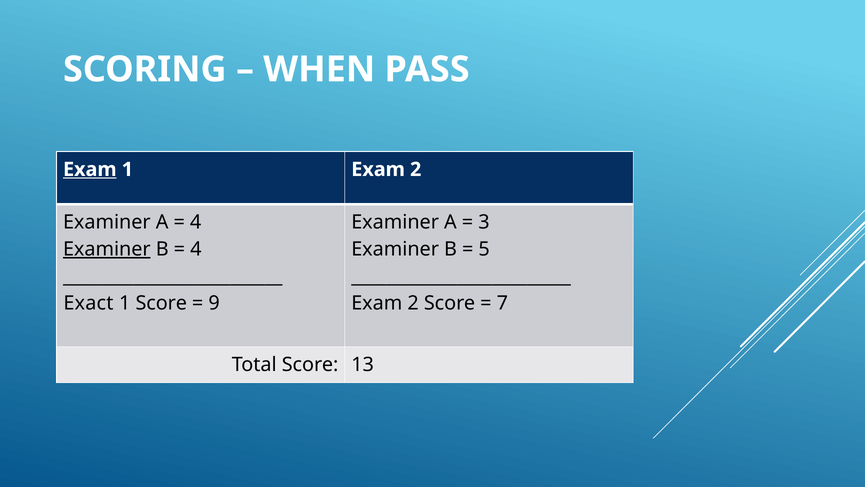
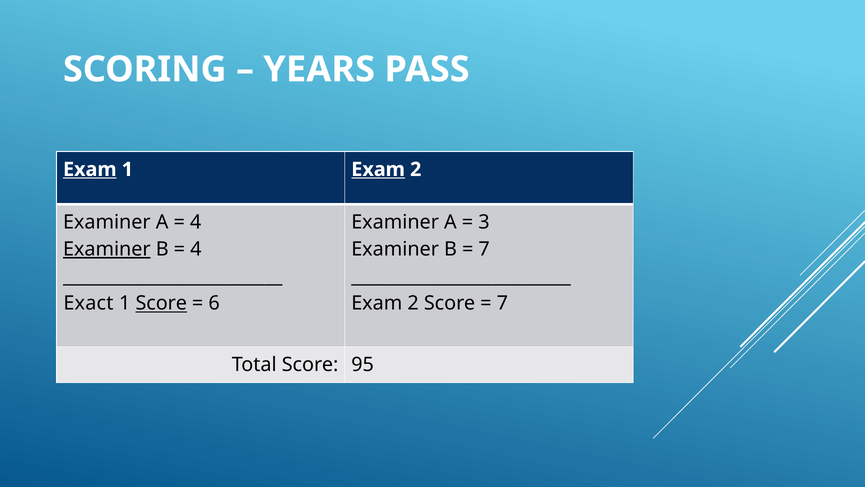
WHEN: WHEN -> YEARS (319, 69)
Exam underline: none -> present (378, 169)
5: 5 -> 7 (484, 249)
Score underline: none -> present (161, 303)
9: 9 -> 6 (214, 303)
13: 13 -> 95 (363, 364)
